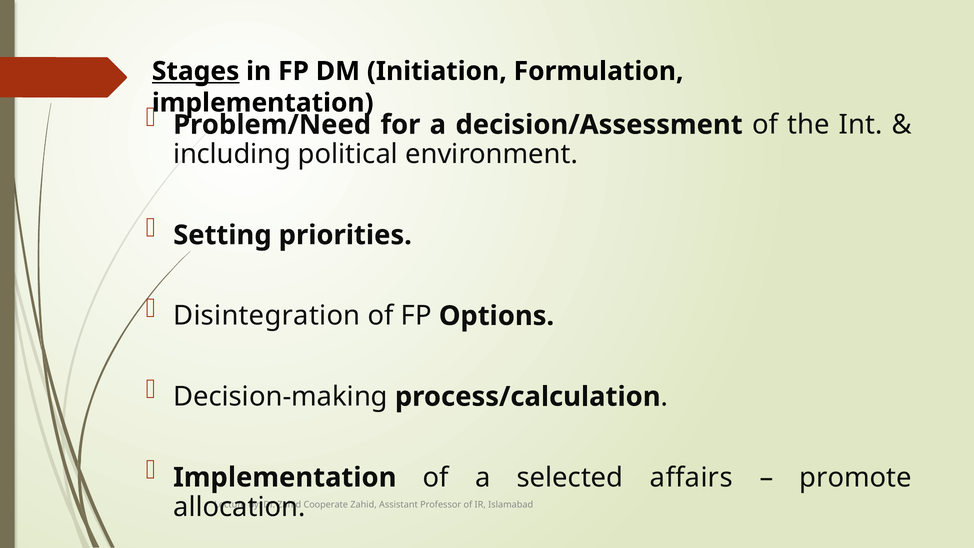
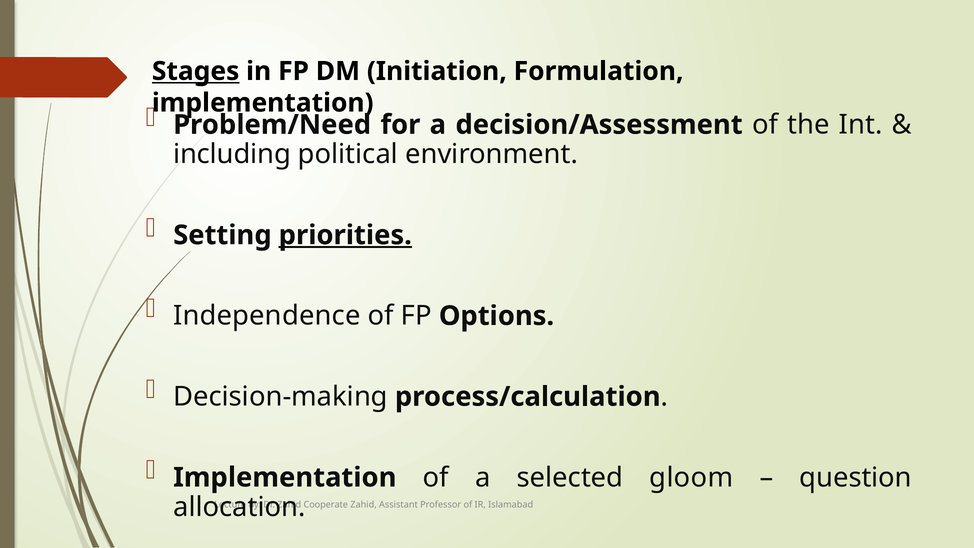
priorities underline: none -> present (345, 235)
Disintegration: Disintegration -> Independence (267, 316)
affairs: affairs -> gloom (691, 477)
promote: promote -> question (856, 477)
